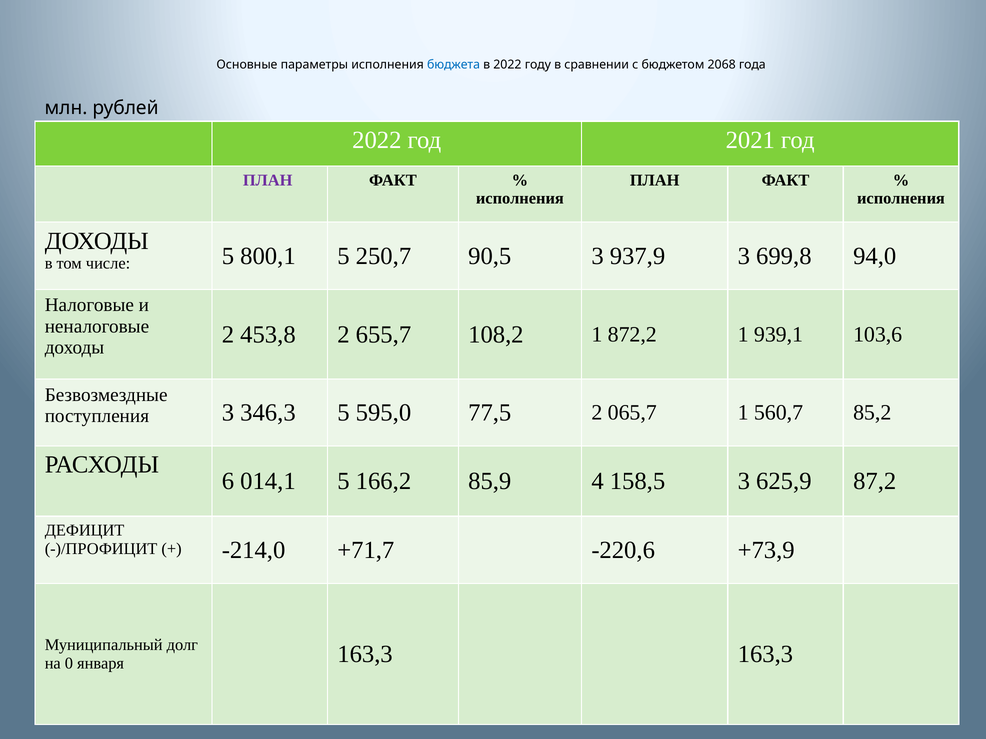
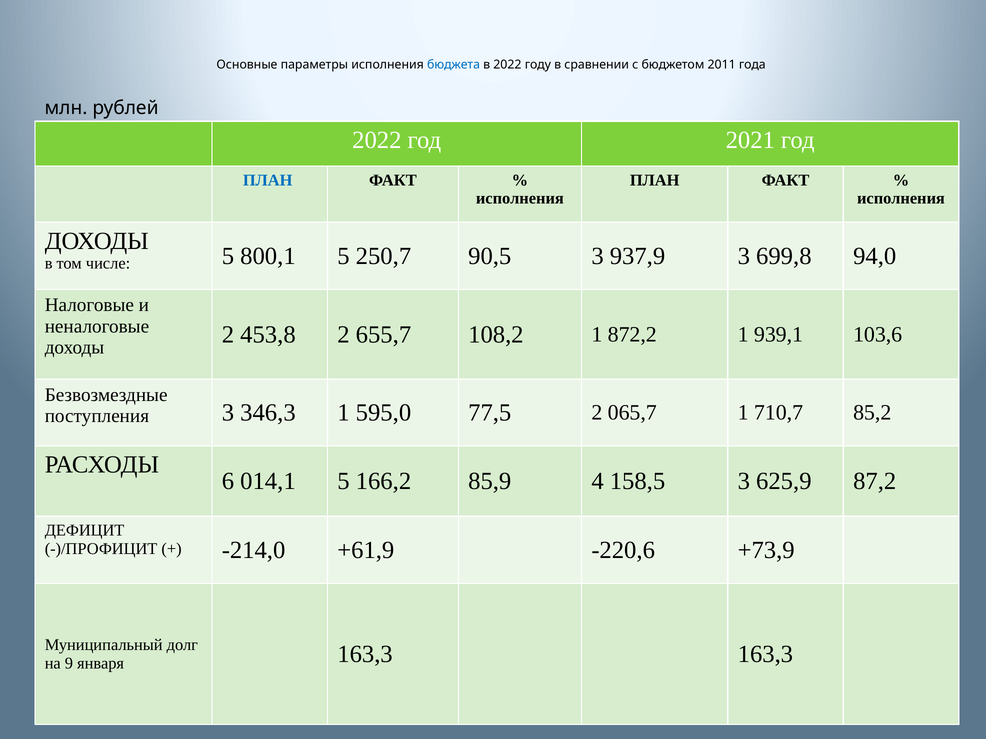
2068: 2068 -> 2011 (722, 65)
ПЛАН colour: purple -> blue (268, 180)
346,3 5: 5 -> 1 (343, 413)
560,7: 560,7 -> 710,7 (778, 413)
+71,7: +71,7 -> +61,9 (366, 551)
0: 0 -> 9 (69, 664)
